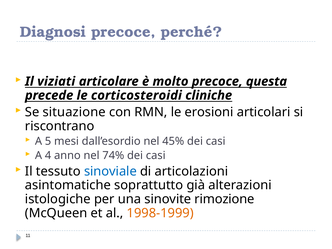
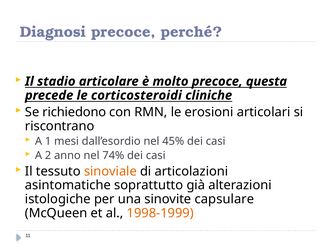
viziati: viziati -> stadio (56, 81)
situazione: situazione -> richiedono (74, 112)
5: 5 -> 1 (48, 141)
4: 4 -> 2 (48, 156)
sinoviale colour: blue -> orange (110, 171)
rimozione: rimozione -> capsulare (224, 199)
